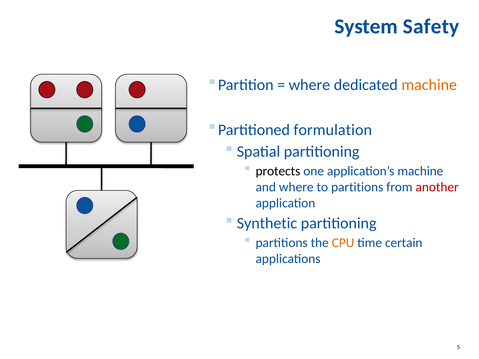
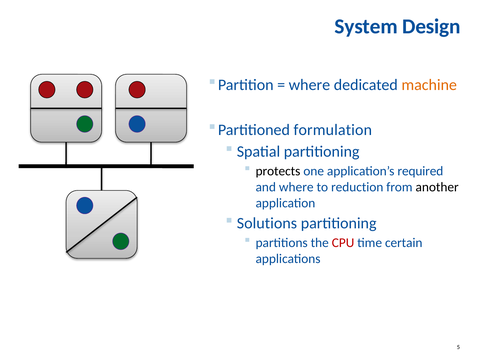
Safety: Safety -> Design (431, 27)
application’s machine: machine -> required (420, 171)
to partitions: partitions -> reduction (357, 187)
another colour: red -> black (437, 187)
Synthetic: Synthetic -> Solutions (267, 224)
CPU colour: orange -> red (343, 243)
